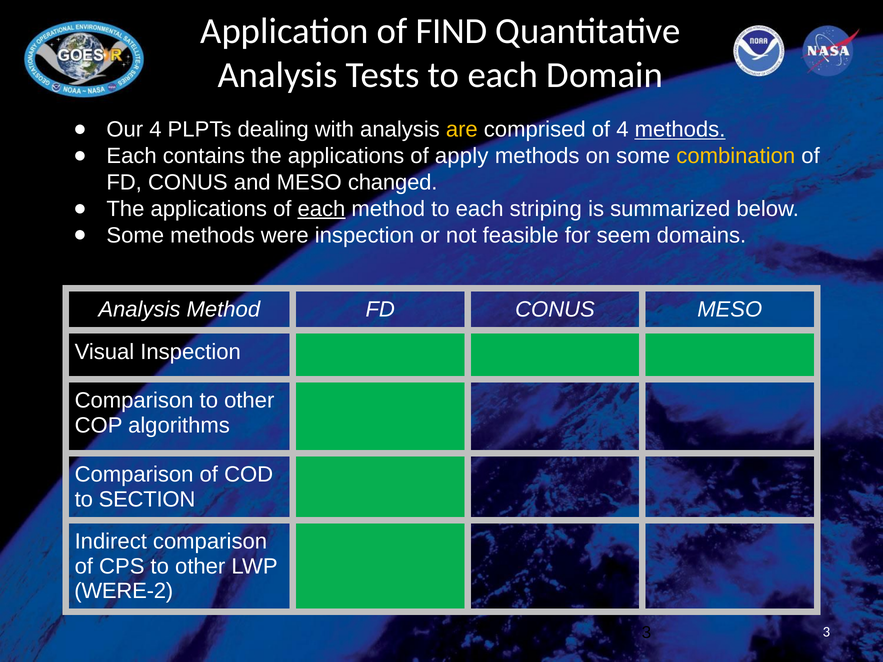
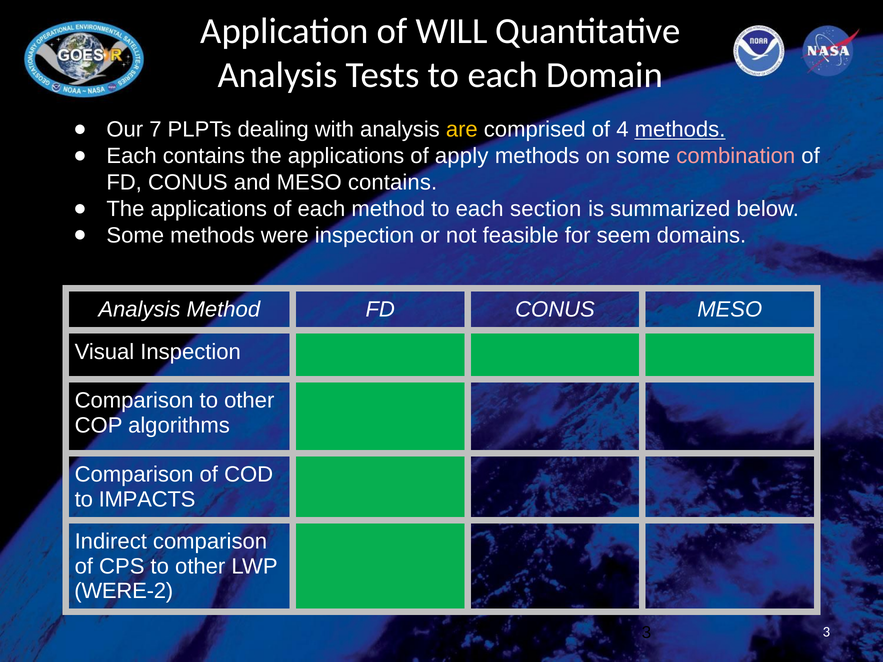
FIND: FIND -> WILL (452, 31)
Our 4: 4 -> 7 (155, 130)
combination colour: yellow -> pink (736, 156)
MESO changed: changed -> contains (393, 182)
each underline: present -> none (321, 209)
striping: striping -> section (546, 209)
SECTION: SECTION -> IMPACTS (147, 499)
